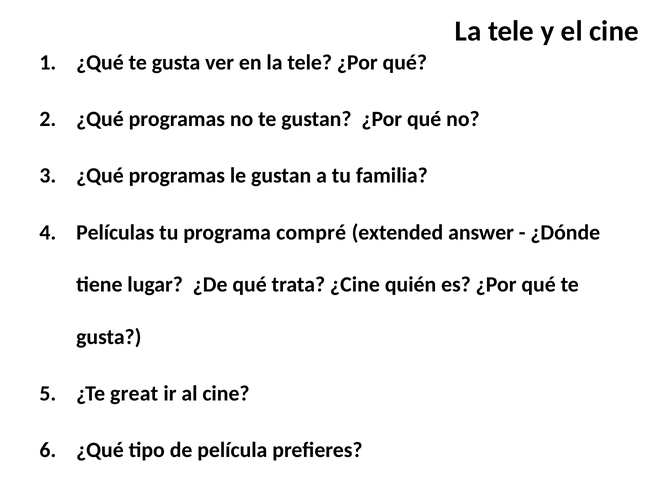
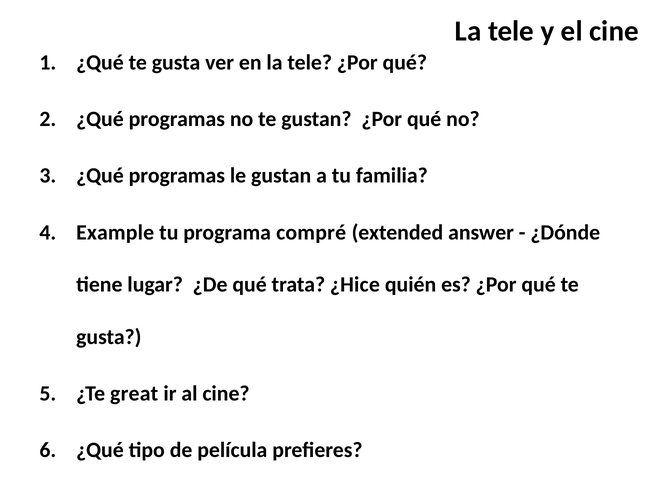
Películas: Películas -> Example (115, 232)
¿Cine: ¿Cine -> ¿Hice (355, 285)
